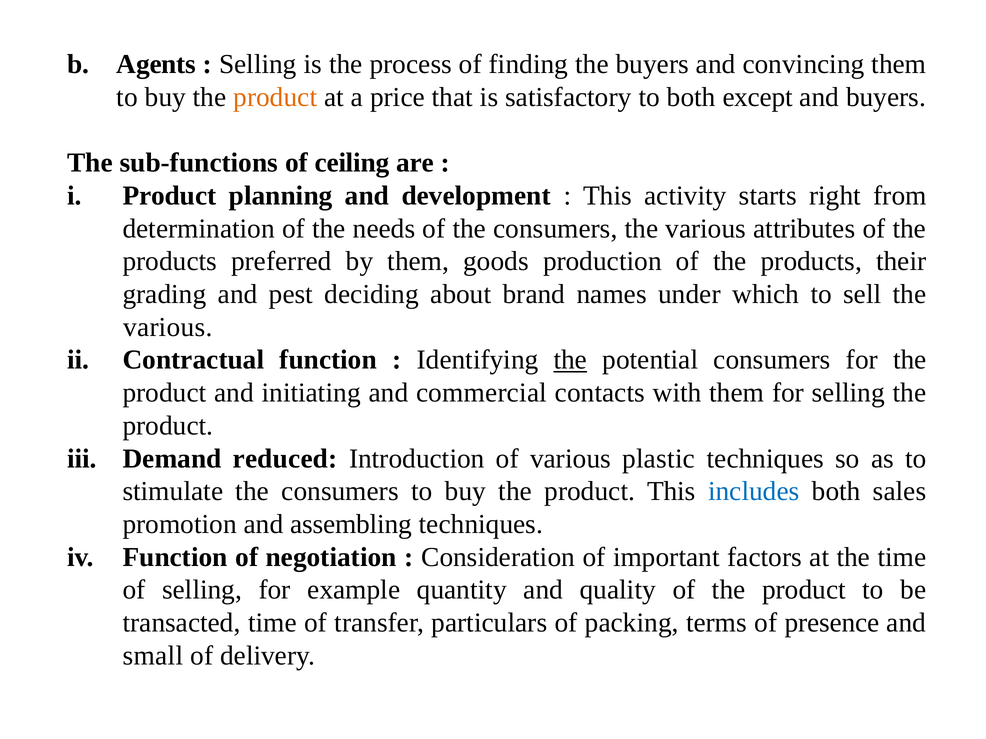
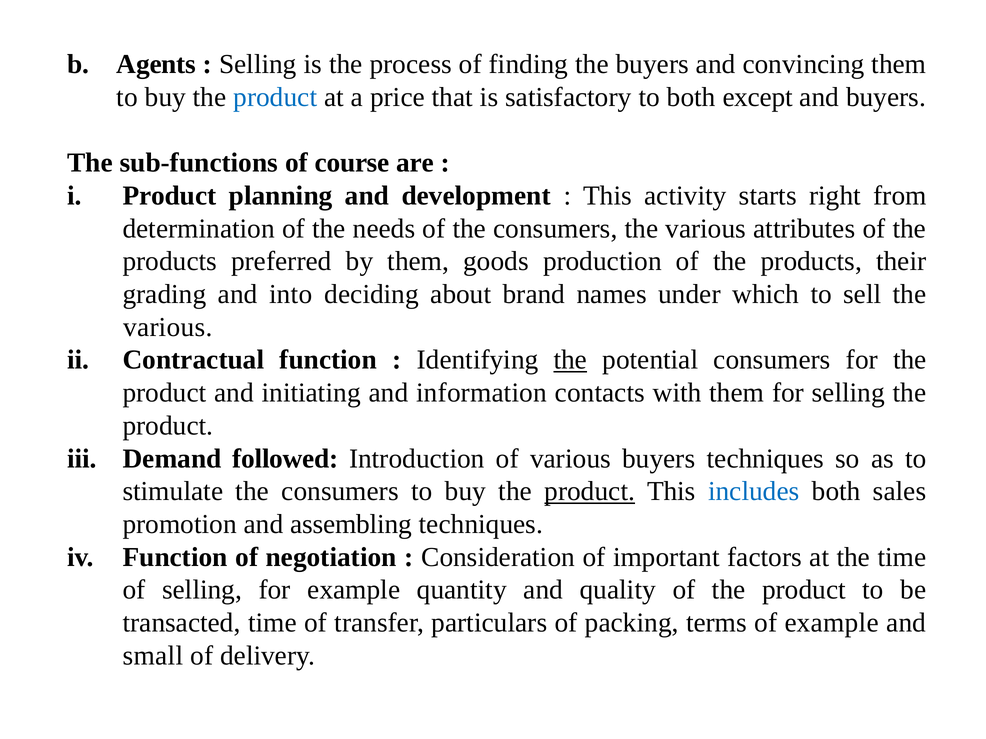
product colour: orange -> blue (275, 97)
ceiling: ceiling -> course (352, 163)
pest: pest -> into (291, 294)
commercial: commercial -> information (482, 393)
reduced: reduced -> followed (285, 459)
various plastic: plastic -> buyers (659, 459)
product underline: none -> present (590, 492)
of presence: presence -> example (832, 623)
